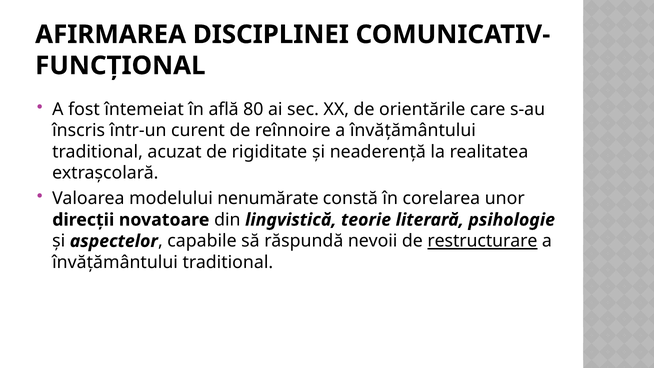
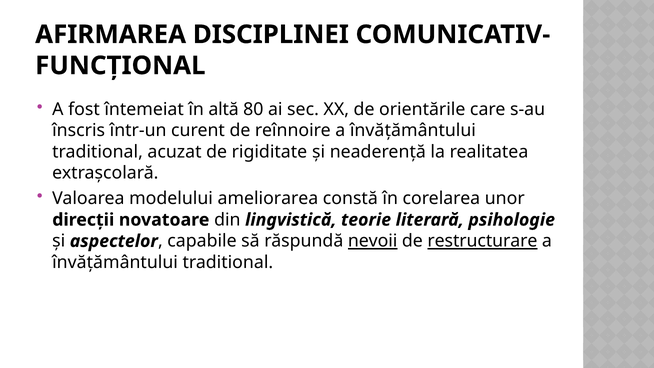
află: află -> altă (224, 109)
nenumărate: nenumărate -> ameliorarea (268, 198)
nevoii underline: none -> present (373, 241)
